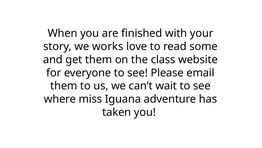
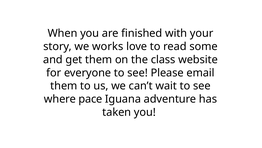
miss: miss -> pace (90, 99)
